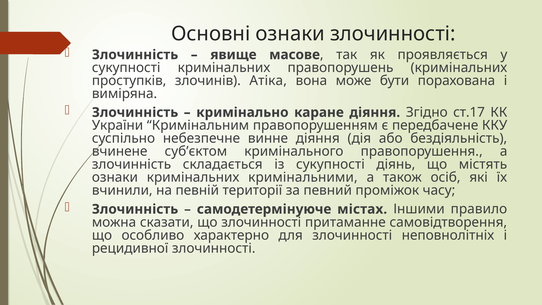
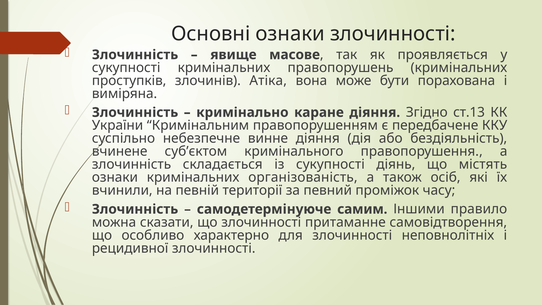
ст.17: ст.17 -> ст.13 (469, 112)
кримінальними: кримінальними -> організованість (303, 177)
містах: містах -> самим (362, 209)
